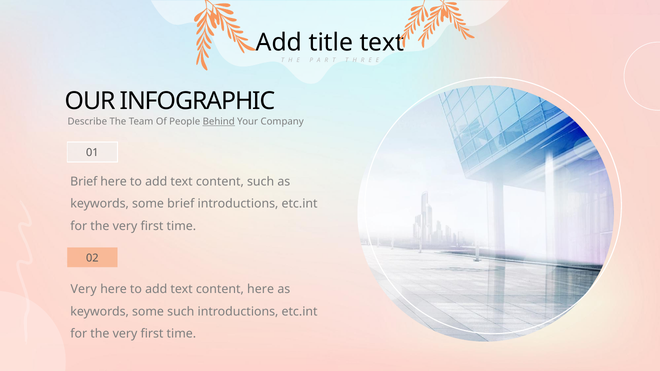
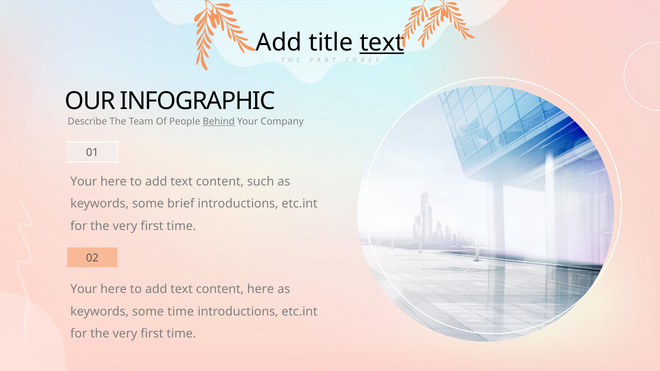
text underline: none -> present (382, 43)
Brief: Brief -> Your (84, 182)
Very: Very -> Your (84, 290)
some such: such -> time (181, 312)
